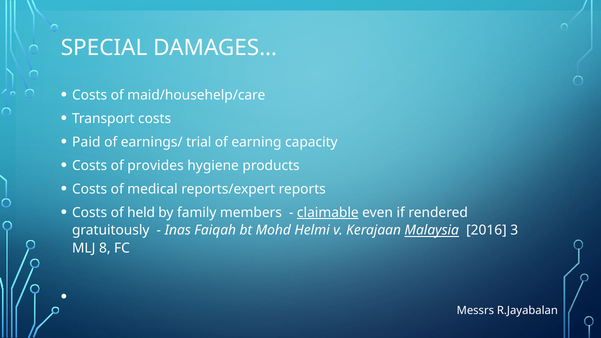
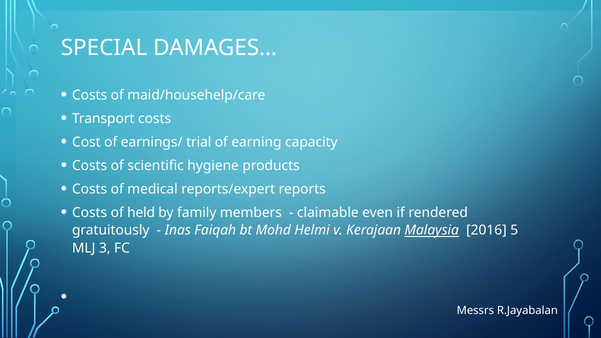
Paid: Paid -> Cost (86, 142)
provides: provides -> scientific (156, 166)
claimable underline: present -> none (328, 213)
3: 3 -> 5 (514, 230)
8: 8 -> 3 (105, 248)
